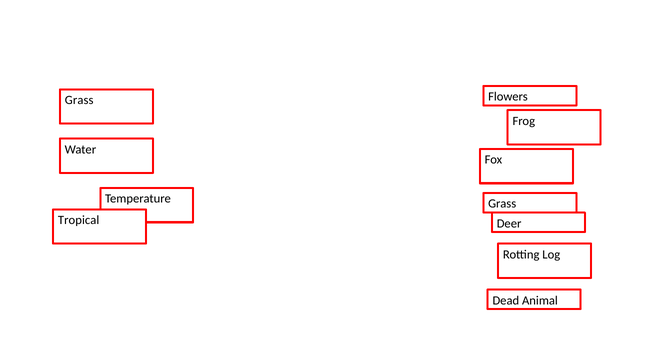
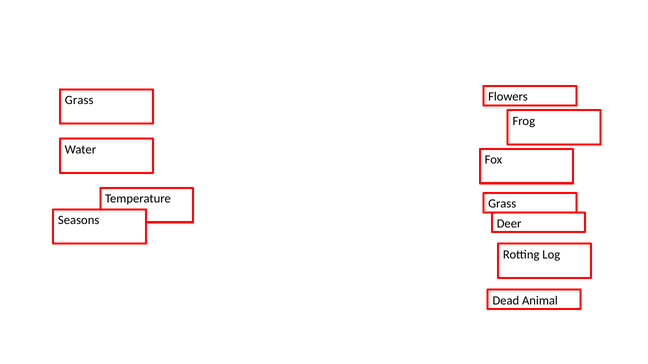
Tropical: Tropical -> Seasons (79, 221)
